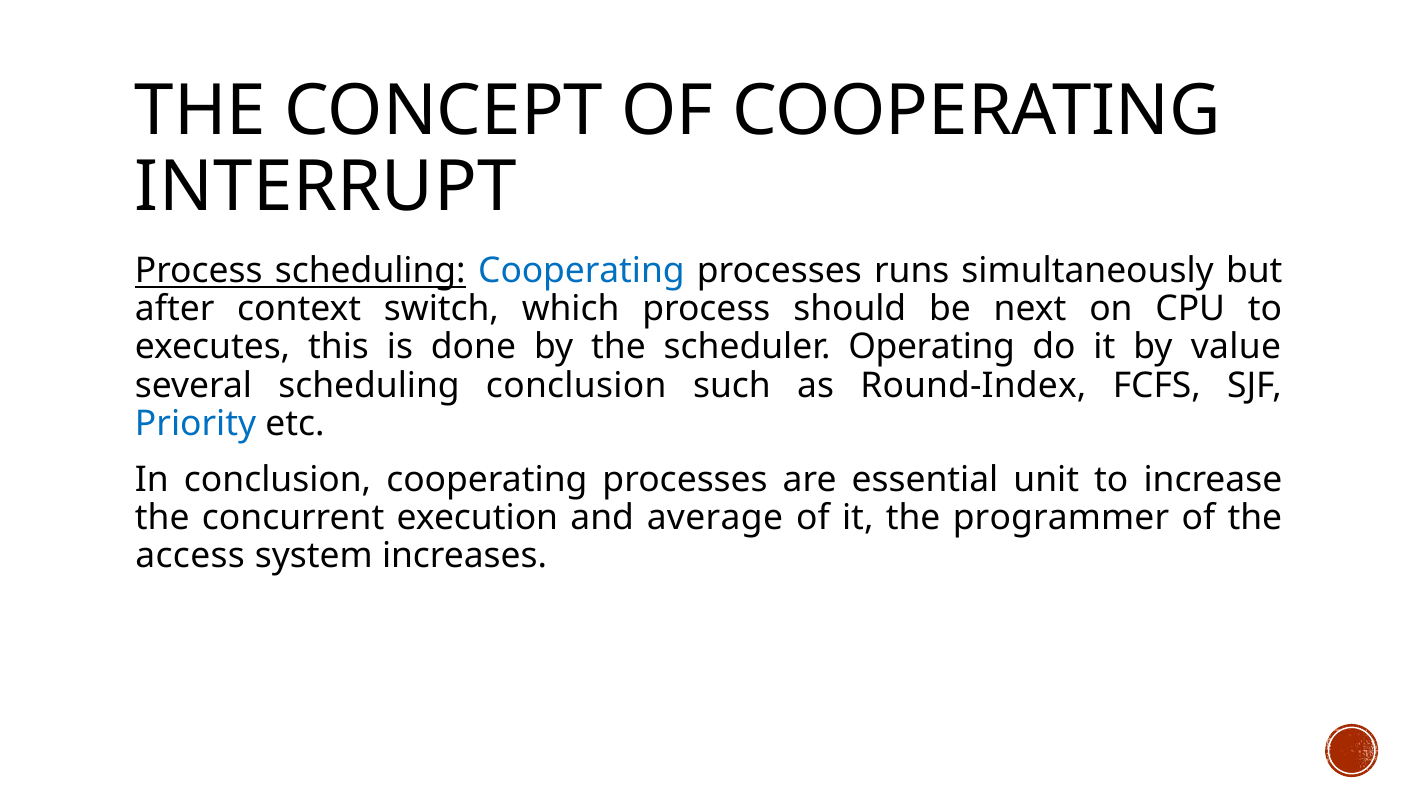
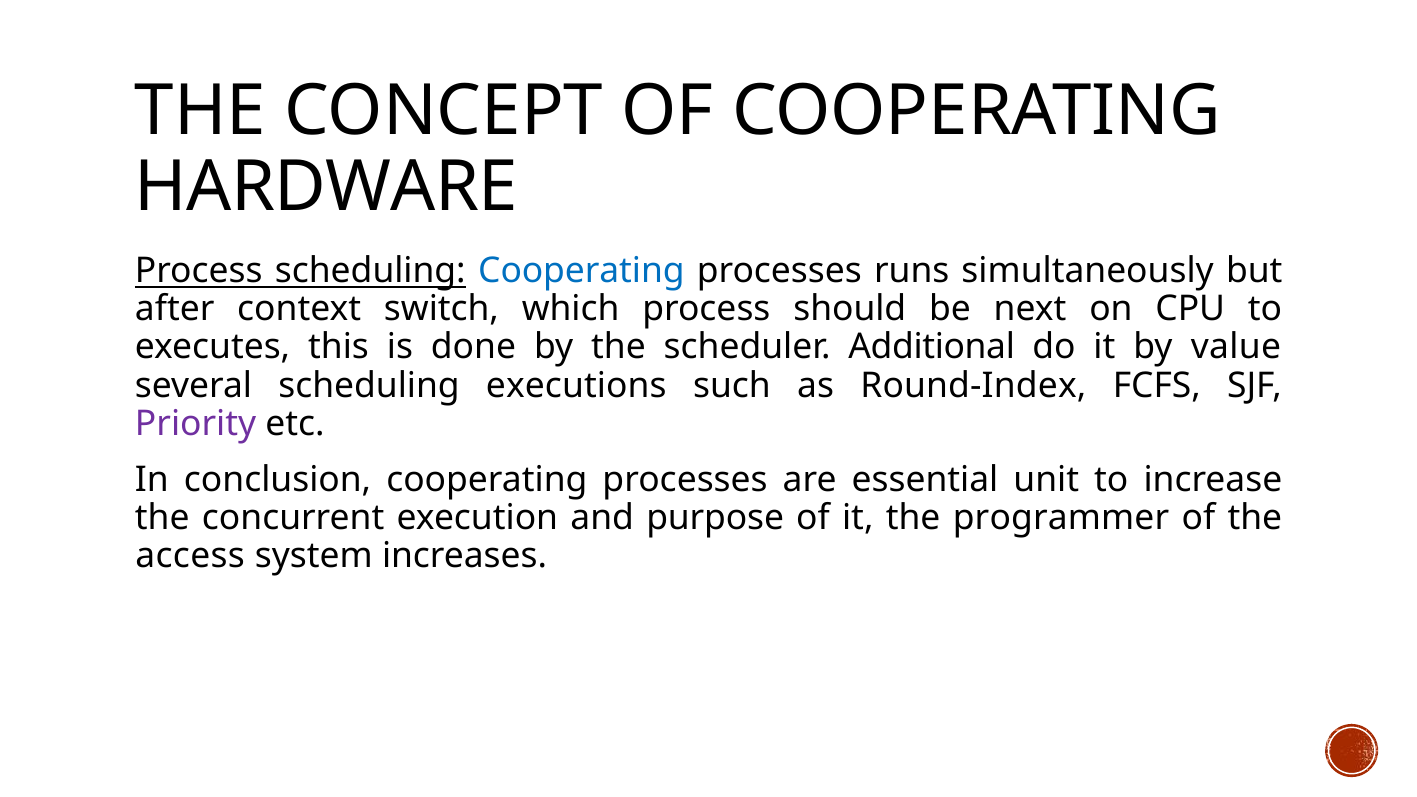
INTERRUPT: INTERRUPT -> HARDWARE (326, 188)
Operating: Operating -> Additional (932, 347)
scheduling conclusion: conclusion -> executions (576, 386)
Priority colour: blue -> purple (196, 424)
average: average -> purpose (715, 518)
